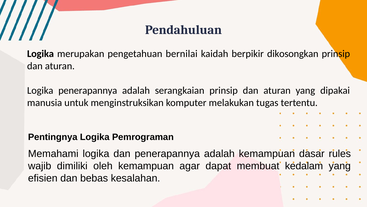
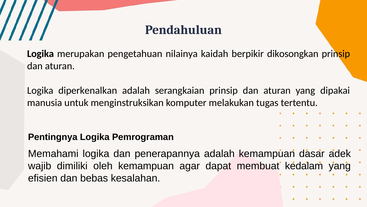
bernilai: bernilai -> nilainya (182, 54)
Logika penerapannya: penerapannya -> diperkenalkan (88, 90)
rules: rules -> adek (340, 153)
